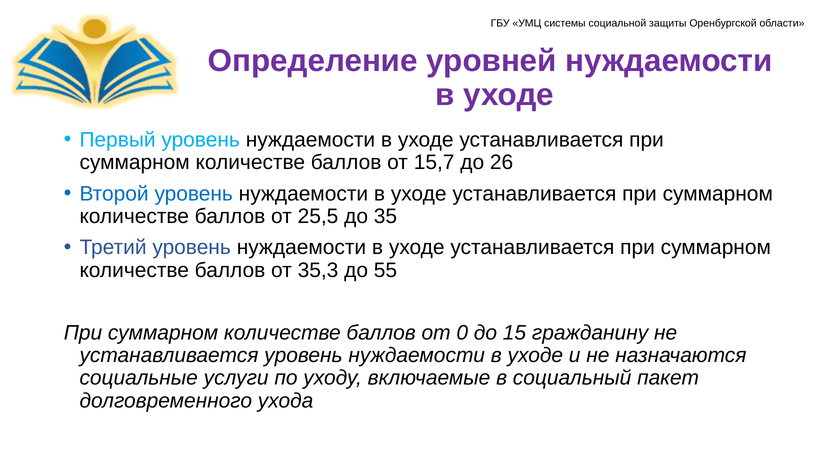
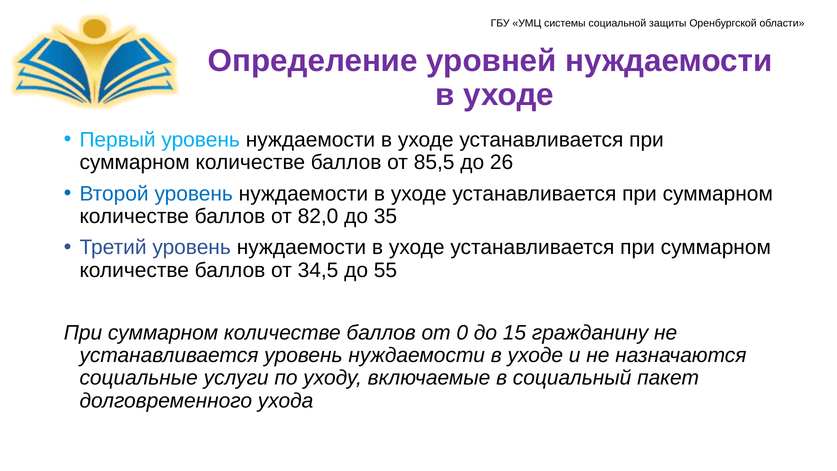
15,7: 15,7 -> 85,5 (434, 162)
25,5: 25,5 -> 82,0 (318, 216)
35,3: 35,3 -> 34,5 (318, 270)
